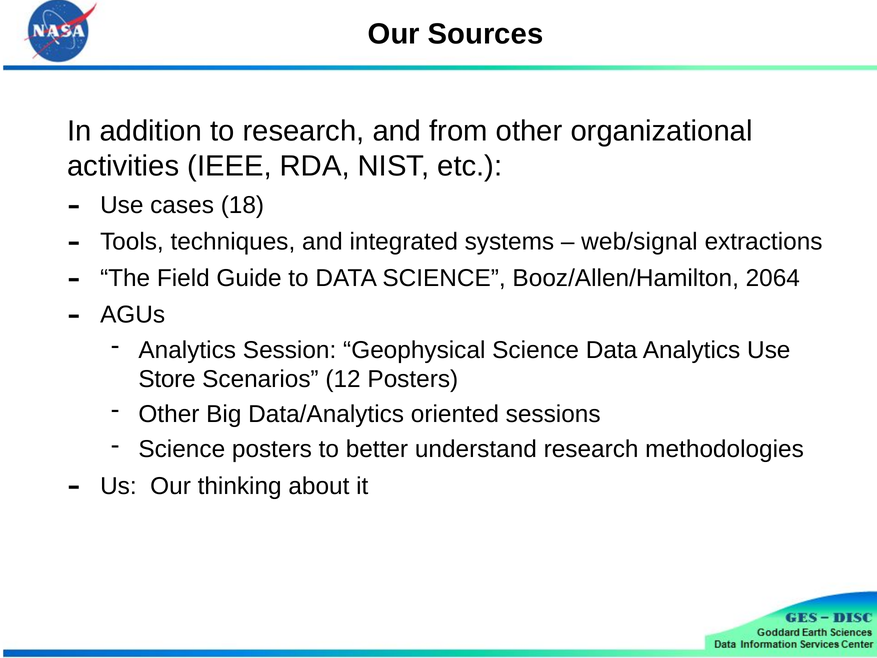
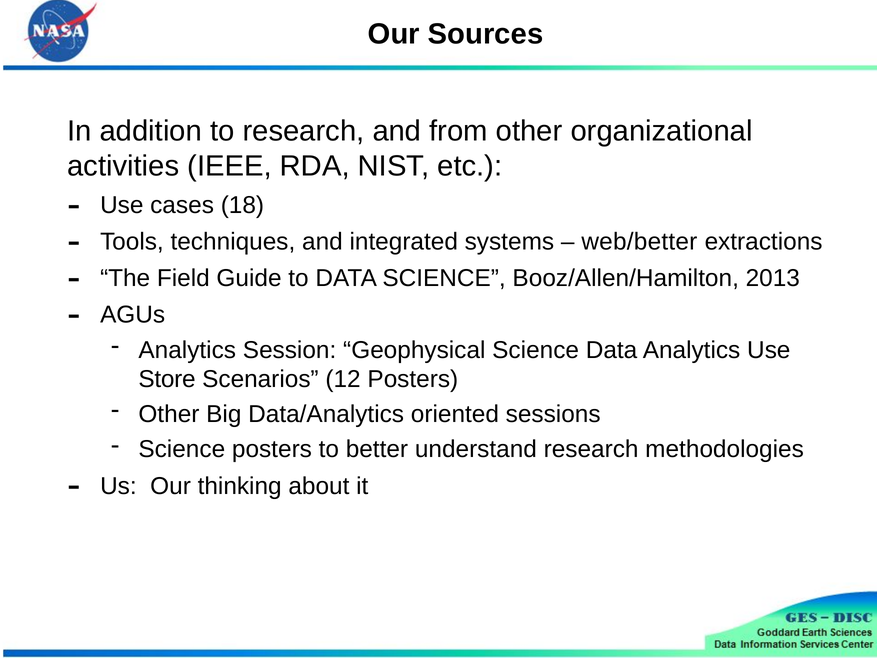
web/signal: web/signal -> web/better (639, 242)
2064: 2064 -> 2013 (773, 278)
